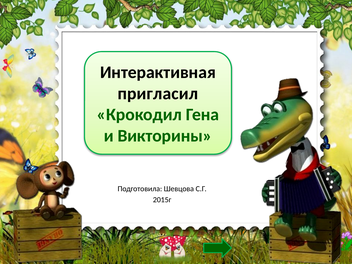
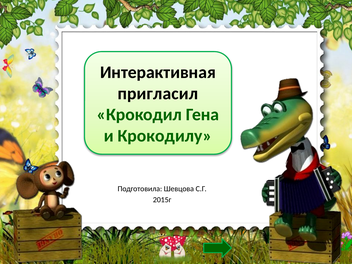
Викторины: Викторины -> Крокодилу (165, 136)
